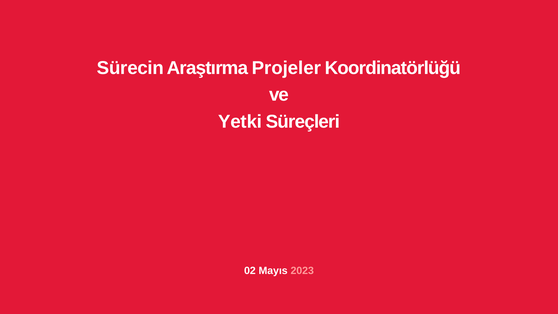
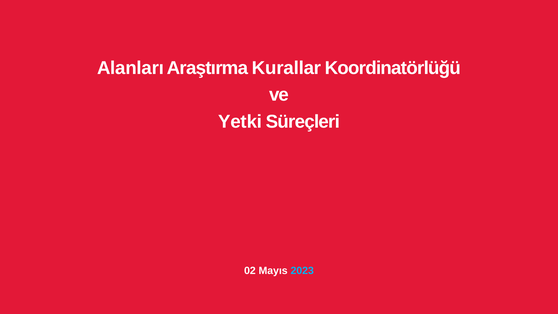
Sürecin: Sürecin -> Alanları (130, 68)
Projeler: Projeler -> Kurallar (287, 68)
2023 colour: pink -> light blue (302, 271)
